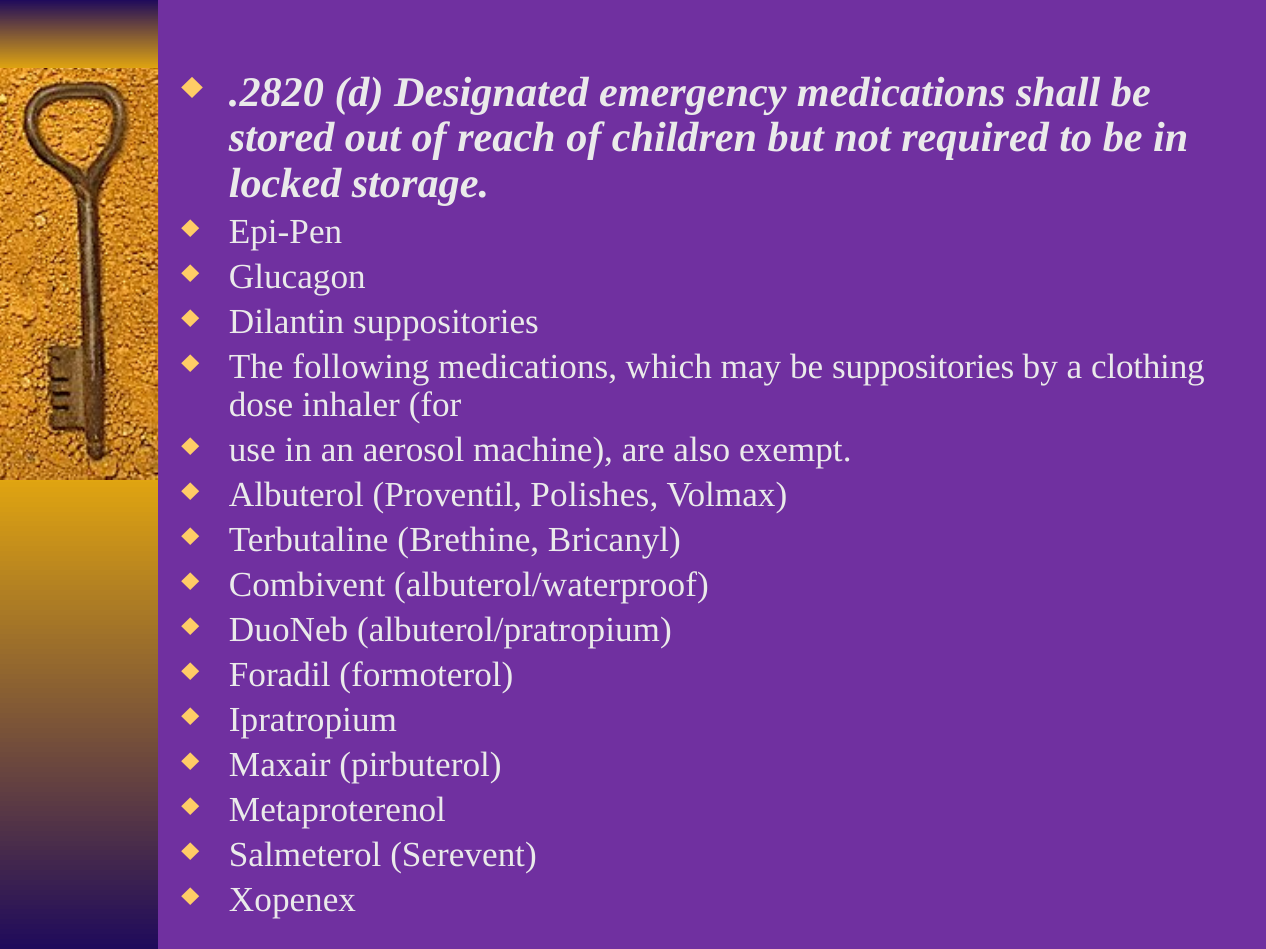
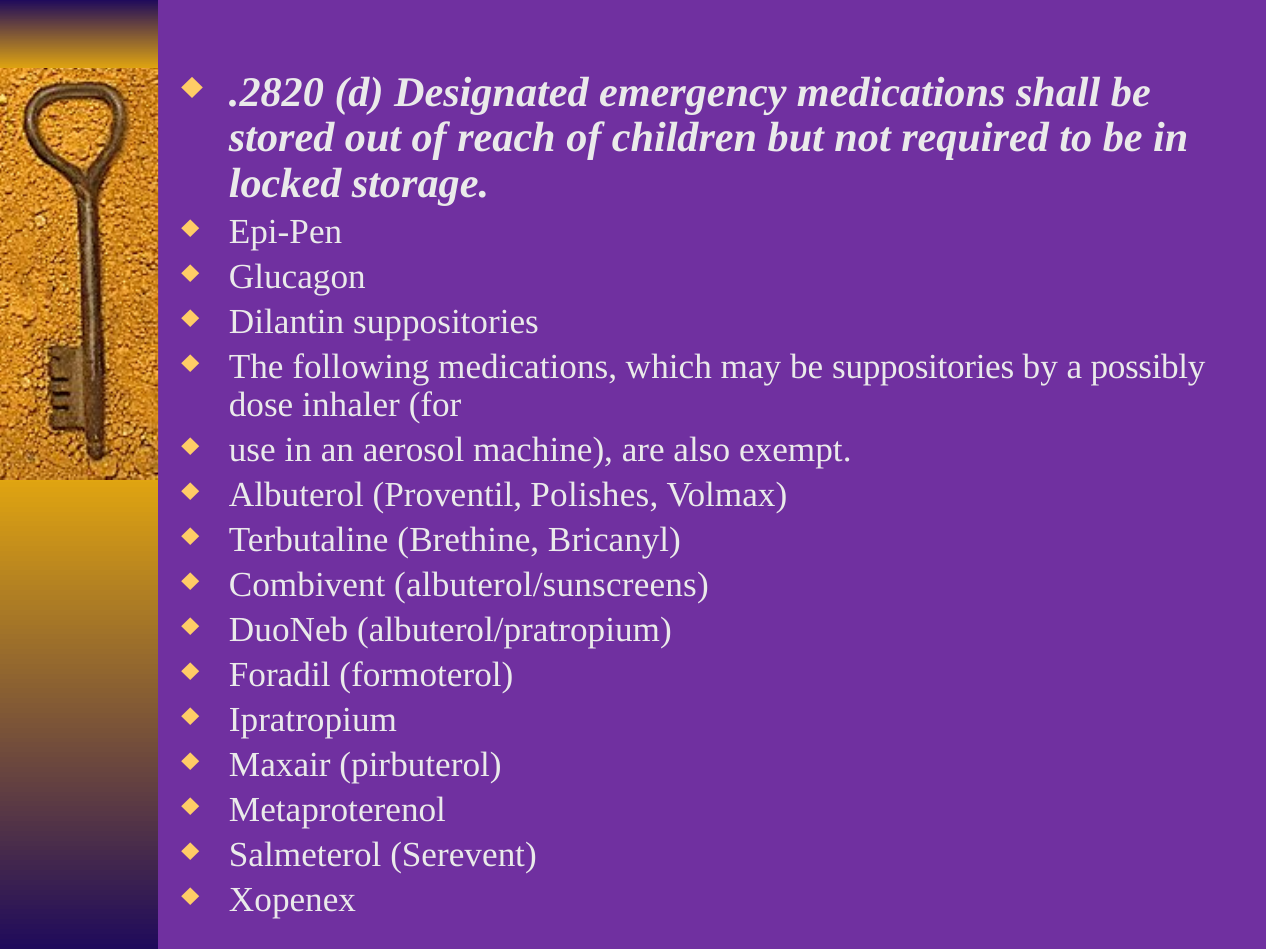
clothing: clothing -> possibly (1148, 367)
albuterol/waterproof: albuterol/waterproof -> albuterol/sunscreens (551, 585)
